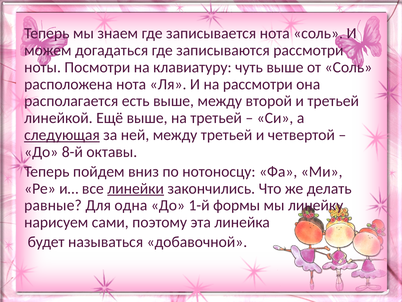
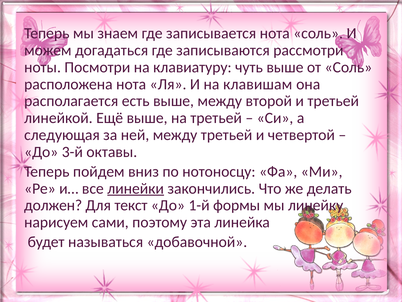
на рассмотри: рассмотри -> клавишам (258, 84)
следующая underline: present -> none (62, 135)
8-й: 8-й -> 3-й (72, 152)
равные: равные -> должен (53, 205)
одна: одна -> текст (131, 205)
